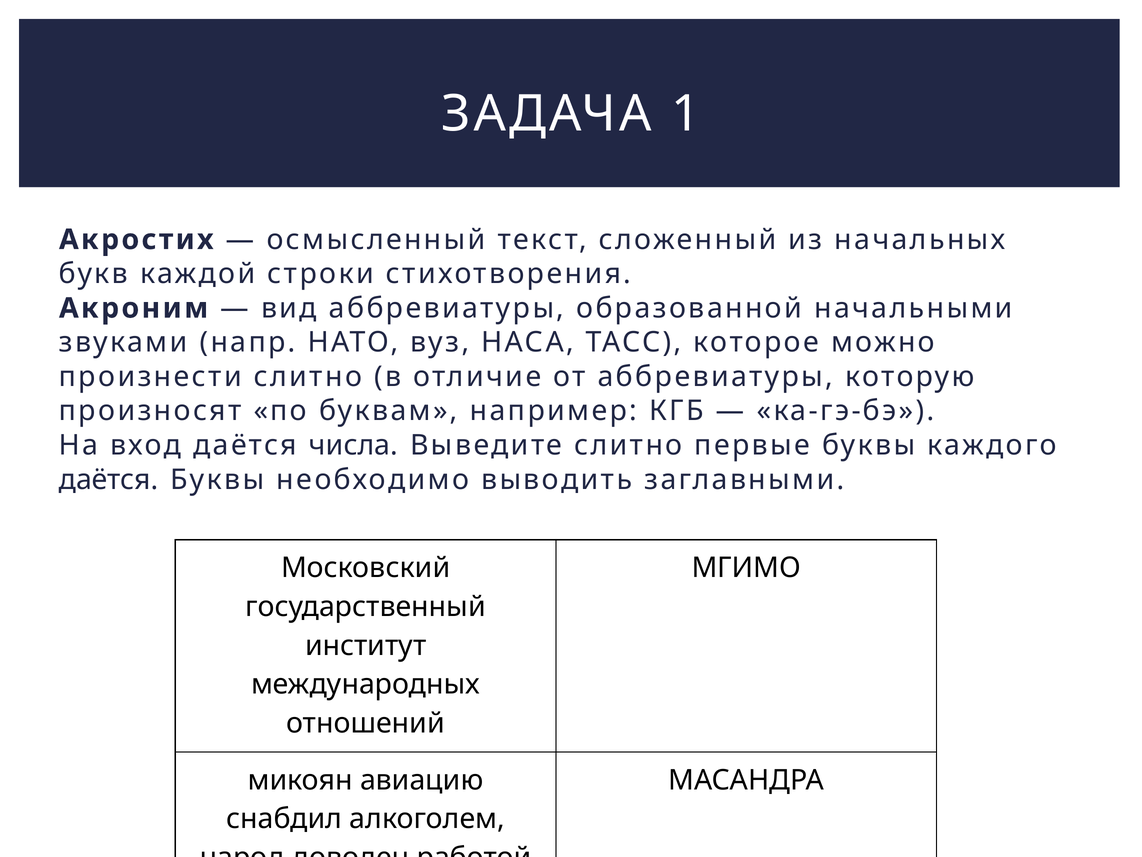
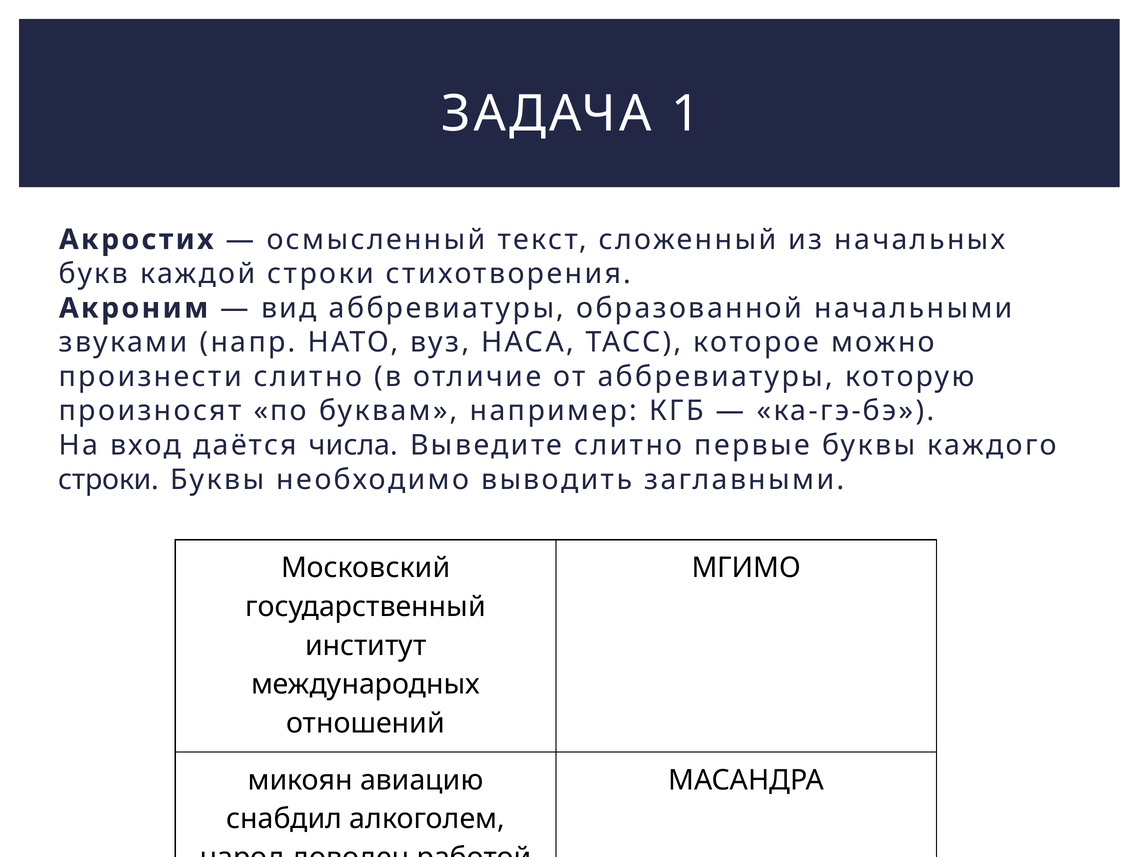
даётся: даётся -> строки (109, 479)
